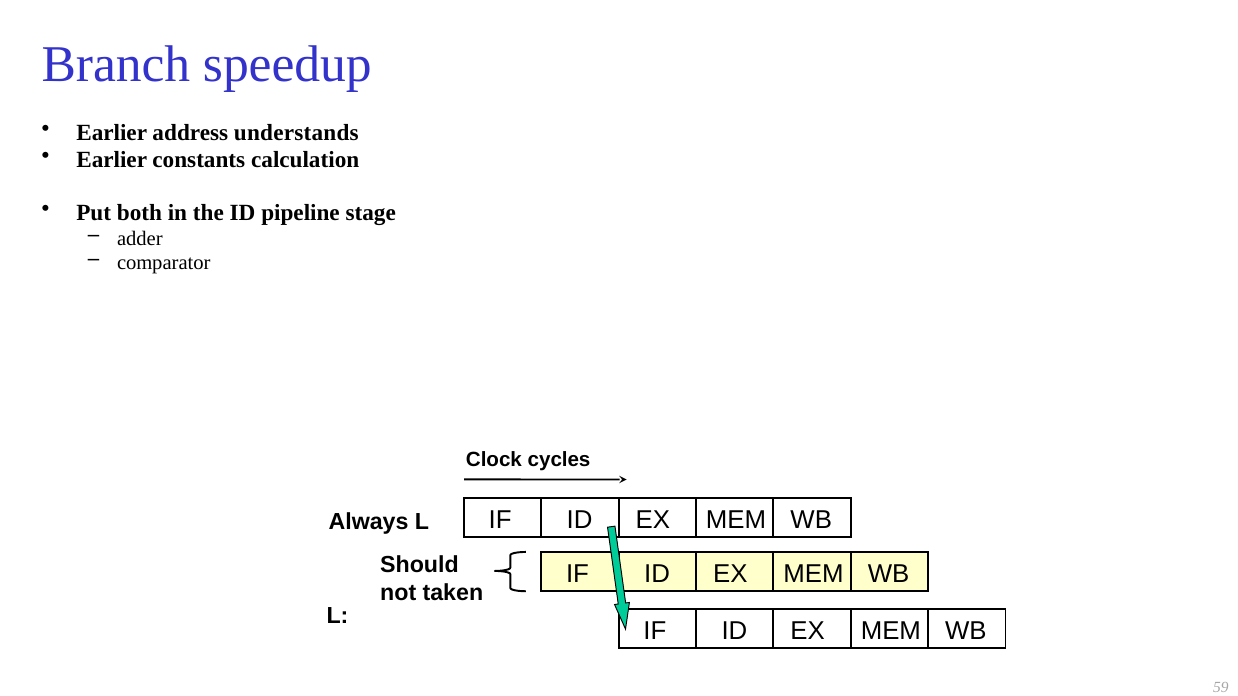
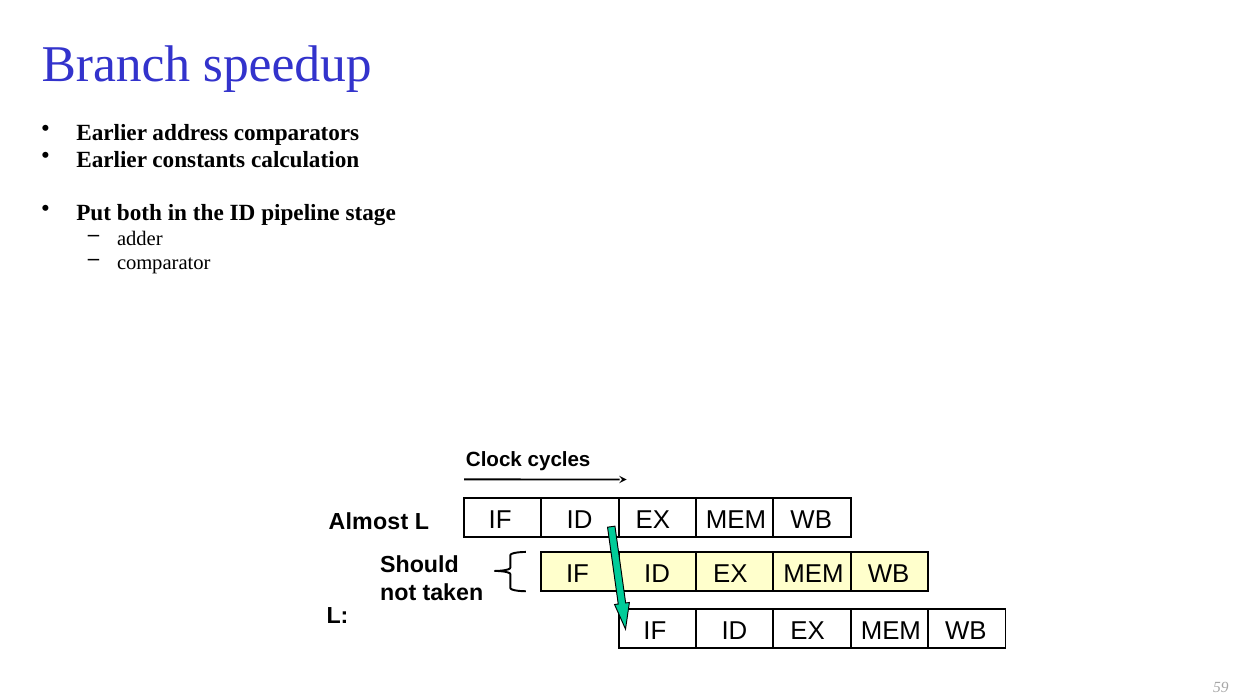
understands: understands -> comparators (297, 132)
Always: Always -> Almost (368, 522)
